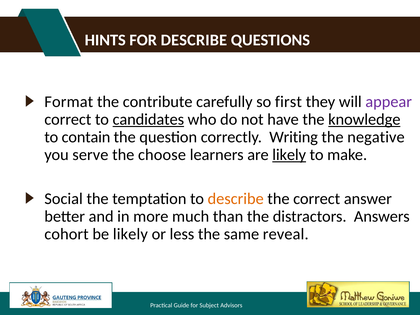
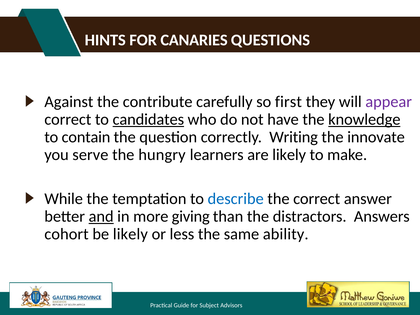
FOR DESCRIBE: DESCRIBE -> CANARIES (194, 40)
Format: Format -> Against (69, 102)
negative: negative -> innovate (376, 137)
choose: choose -> hungry (162, 155)
likely underline: present -> none (289, 155)
Social: Social -> While (64, 199)
describe colour: orange -> blue (236, 199)
and underline: none -> present (101, 216)
much: much -> giving (191, 216)
reveal: reveal -> ability (286, 234)
